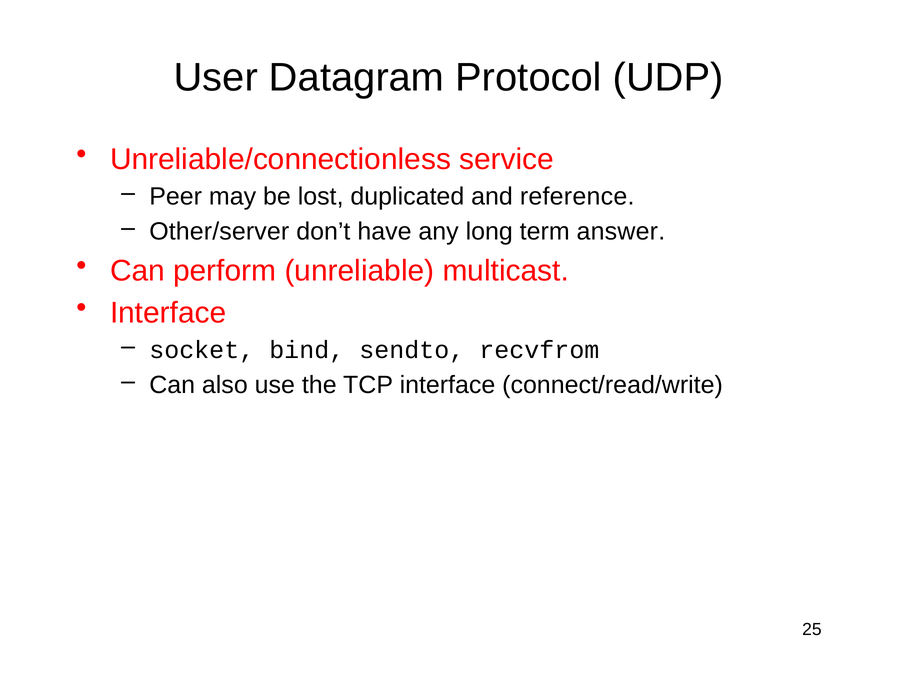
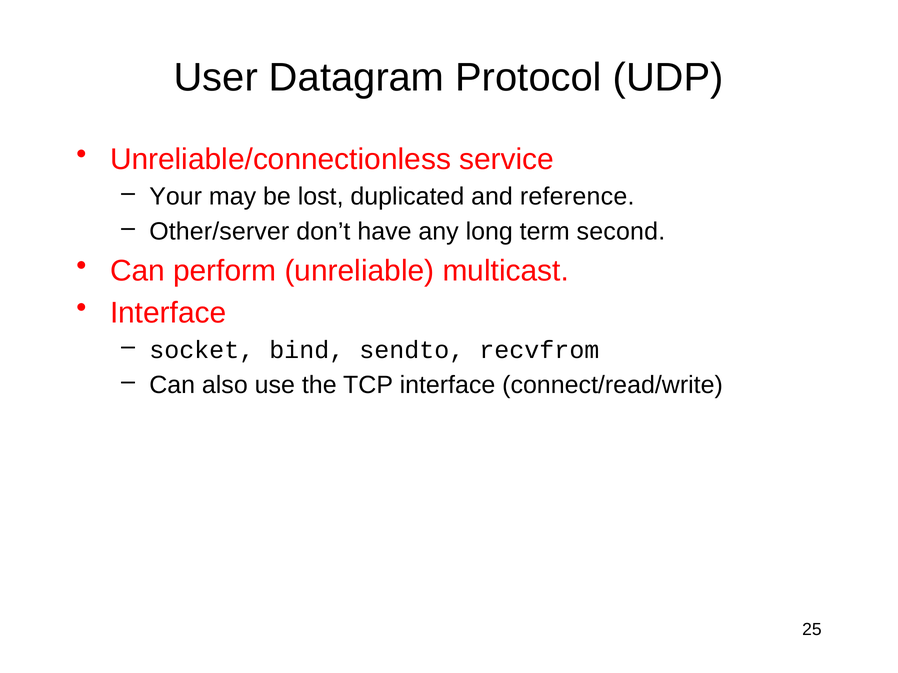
Peer: Peer -> Your (176, 197)
answer: answer -> second (621, 232)
